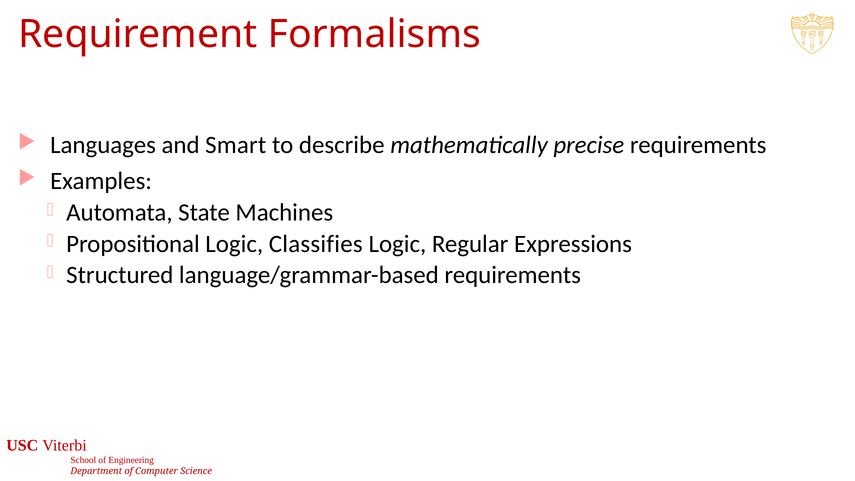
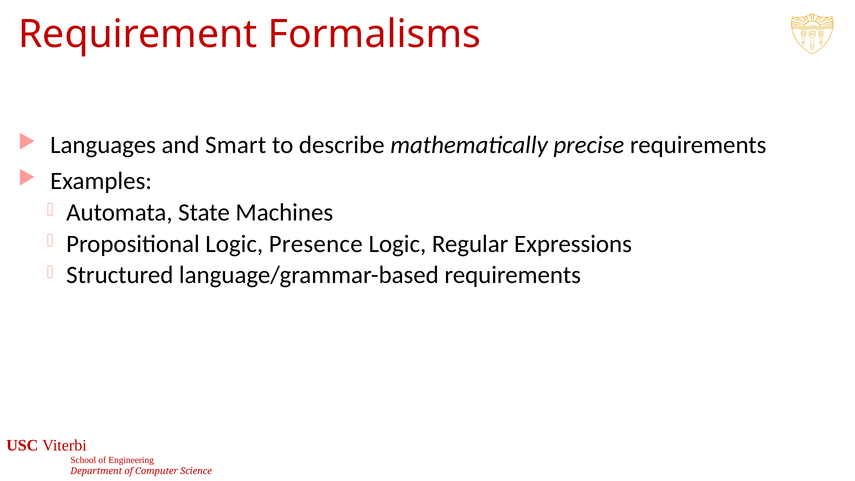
Classifies: Classifies -> Presence (316, 244)
